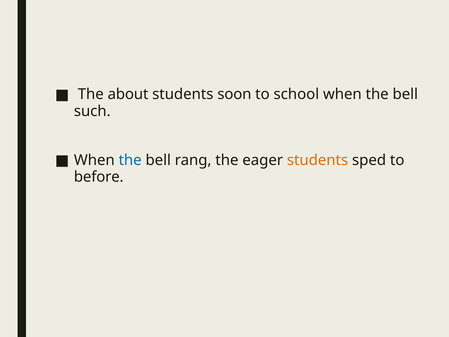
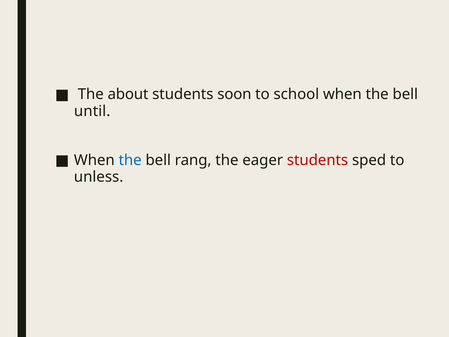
such: such -> until (92, 111)
students colour: orange -> red (318, 160)
before: before -> unless (99, 177)
